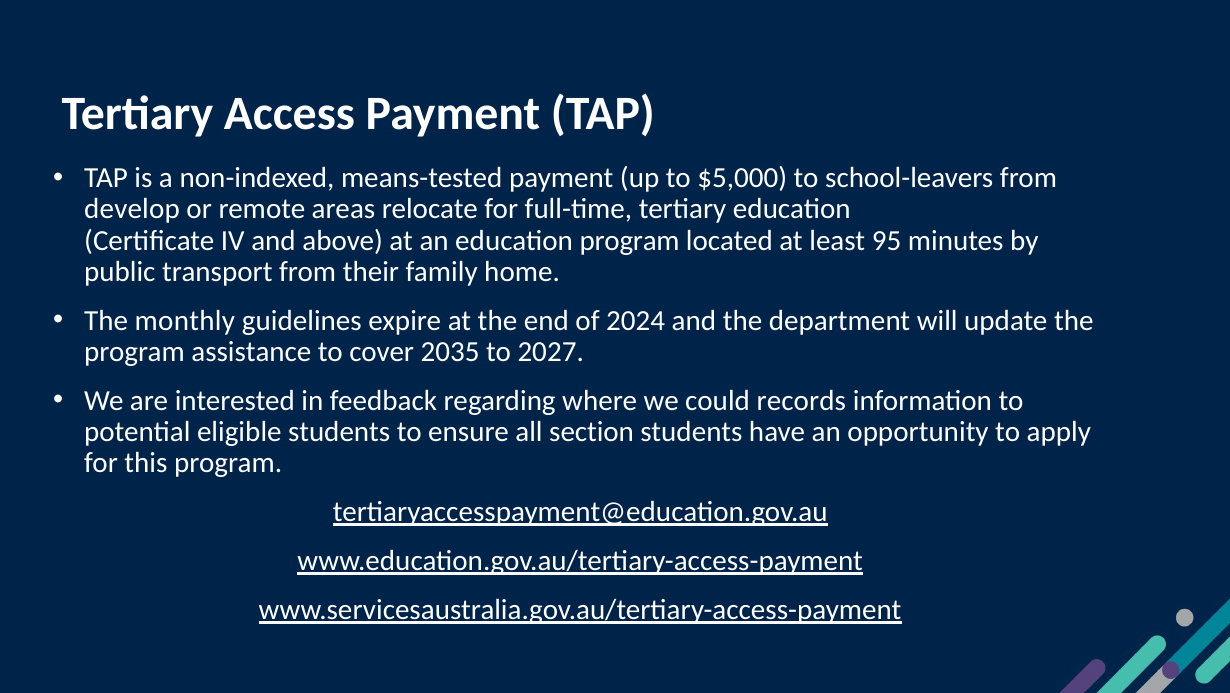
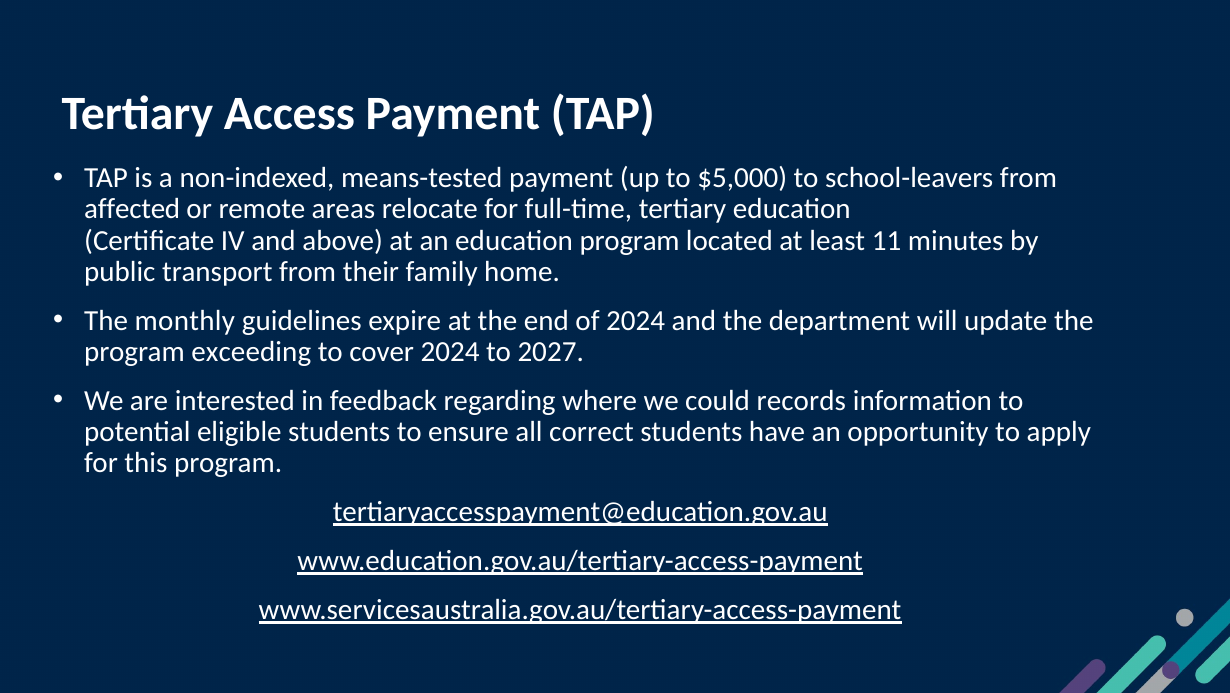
develop: develop -> affected (132, 209)
95: 95 -> 11 (887, 240)
assistance: assistance -> exceeding (251, 352)
cover 2035: 2035 -> 2024 (450, 352)
section: section -> correct (592, 432)
